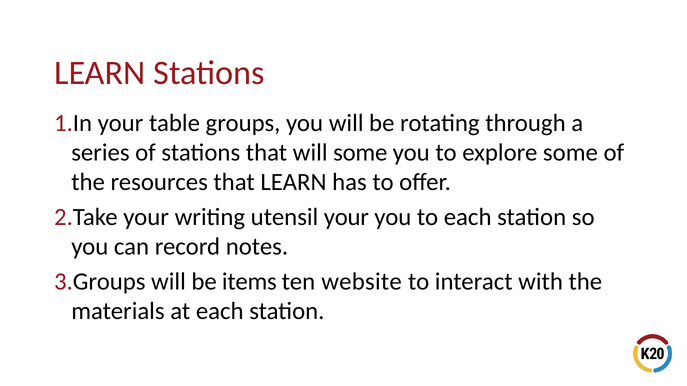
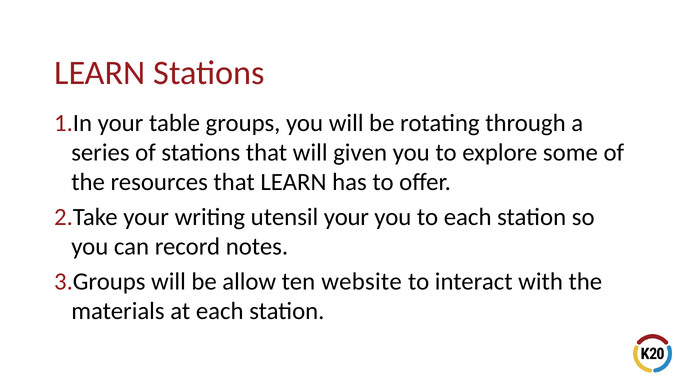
will some: some -> given (360, 153)
items: items -> allow (249, 282)
